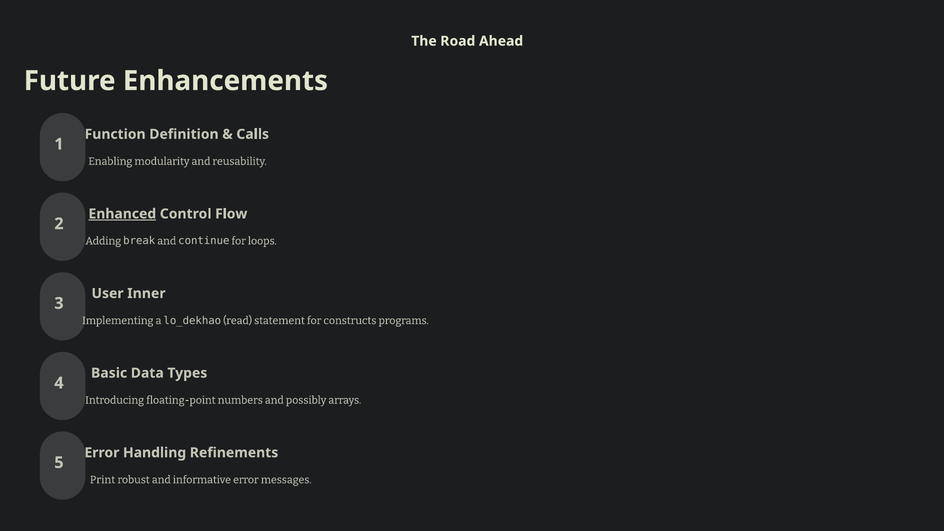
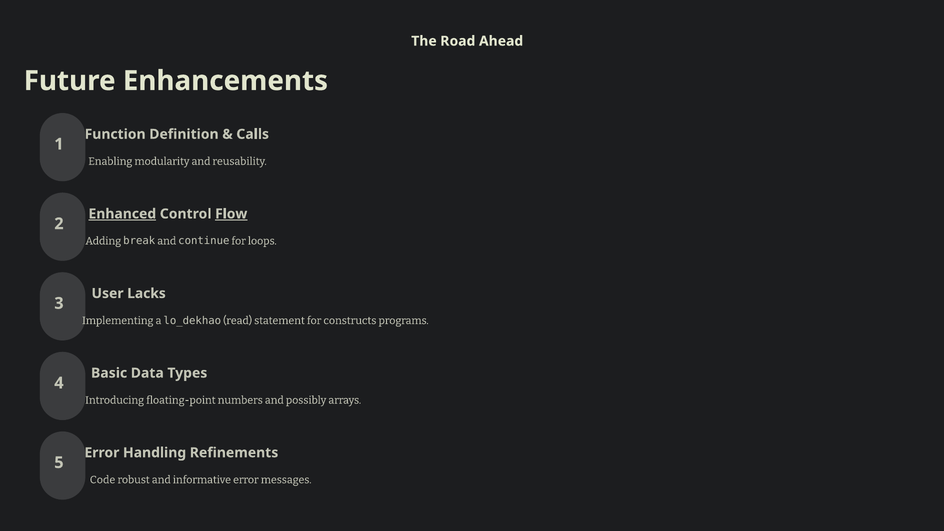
Flow underline: none -> present (231, 214)
Inner: Inner -> Lacks (146, 293)
Print: Print -> Code (103, 480)
